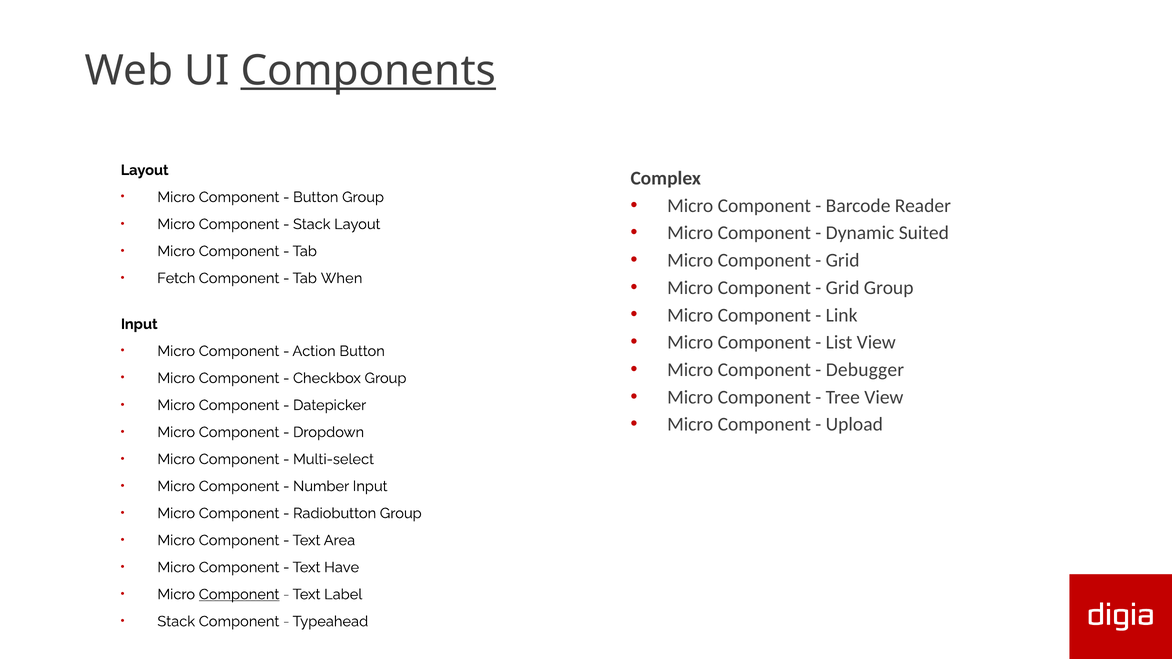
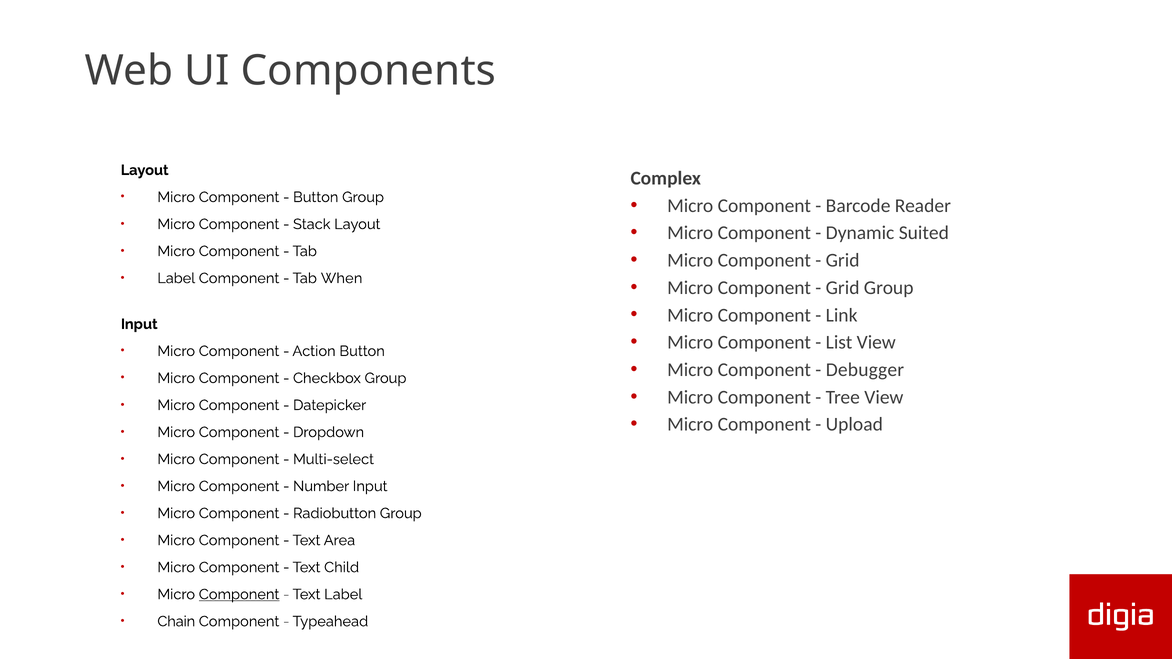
Components underline: present -> none (368, 71)
Fetch: Fetch -> Label (176, 278)
Have: Have -> Child (342, 568)
Stack: Stack -> Chain (176, 622)
